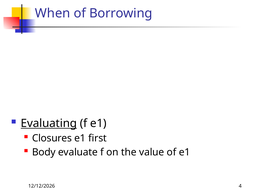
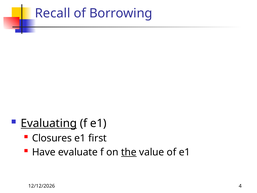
When: When -> Recall (53, 13)
Body: Body -> Have (44, 152)
the underline: none -> present (129, 152)
